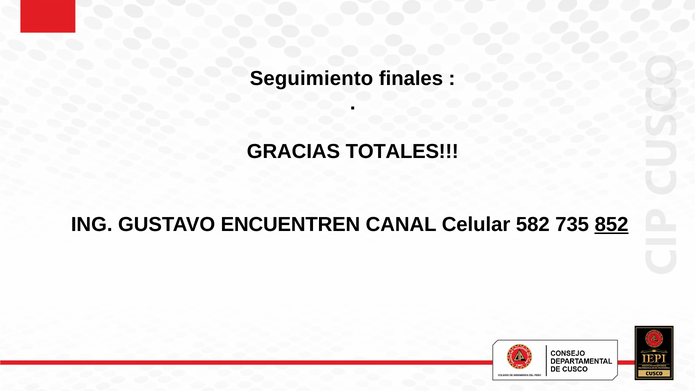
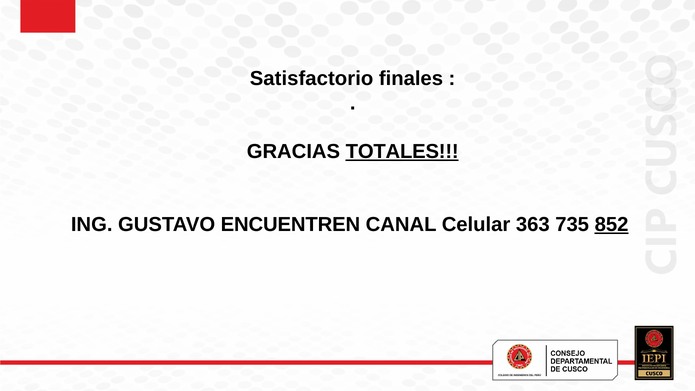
Seguimiento: Seguimiento -> Satisfactorio (312, 79)
TOTALES underline: none -> present (402, 152)
582: 582 -> 363 (533, 225)
